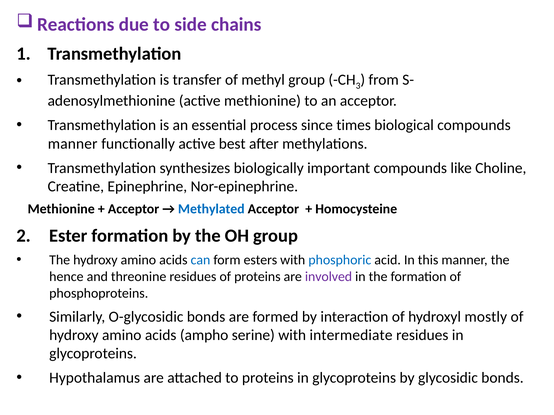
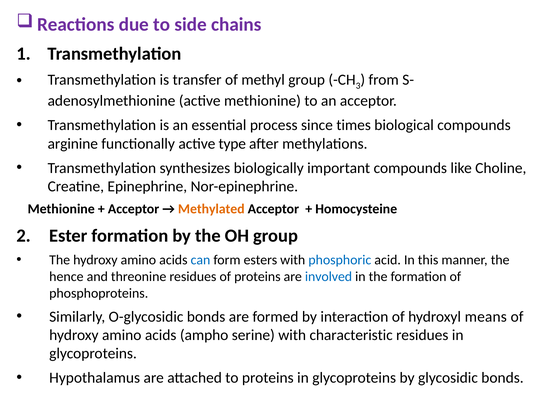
manner: manner -> arginine (73, 144)
best: best -> type (232, 144)
Methylated colour: blue -> orange (211, 209)
involved colour: purple -> blue (329, 277)
mostly: mostly -> means (486, 317)
intermediate: intermediate -> characteristic (351, 335)
